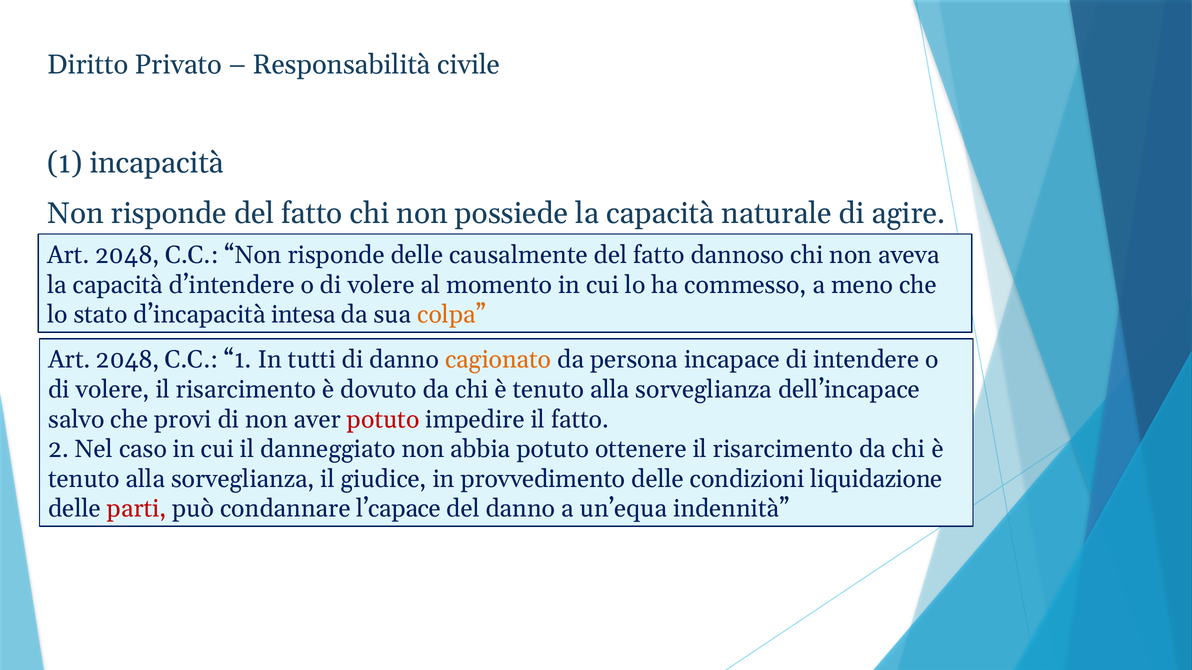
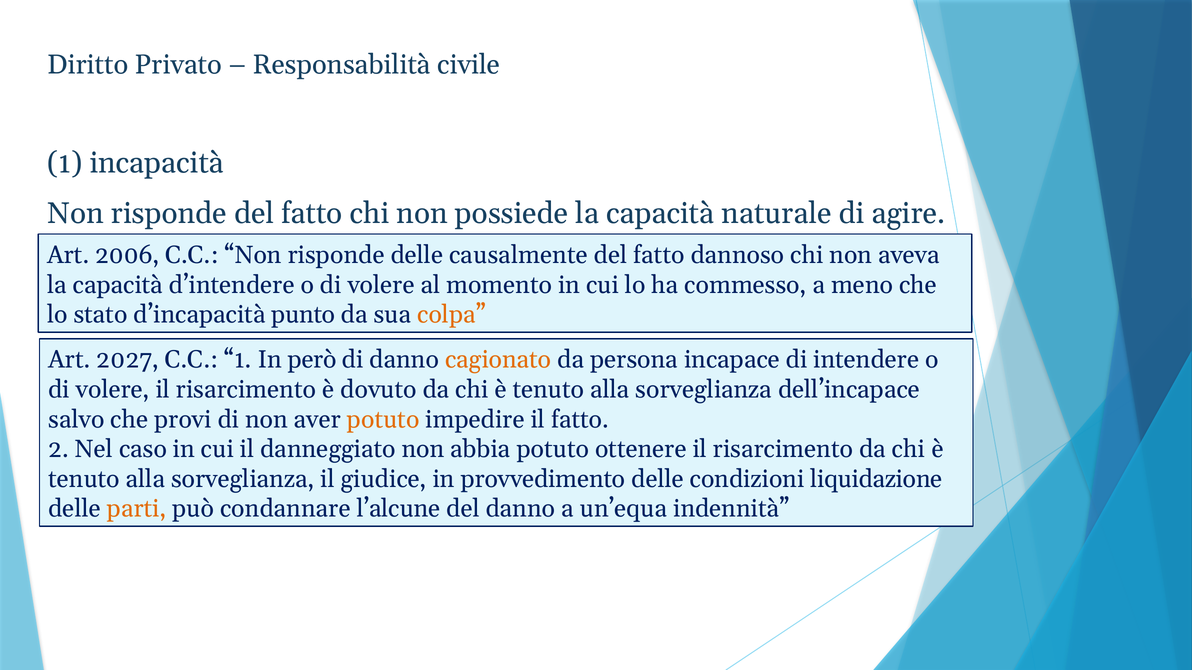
2048: 2048 -> 2006 (127, 255)
intesa: intesa -> punto (303, 315)
2048: 2048 -> 2027 (128, 360)
tutti: tutti -> però (312, 360)
potuto colour: red -> orange (383, 420)
parti colour: red -> orange (137, 509)
l’capace: l’capace -> l’alcune (398, 509)
